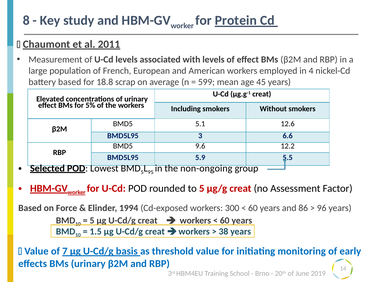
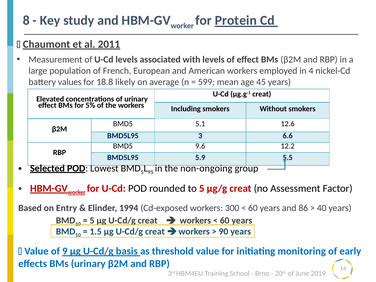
battery based: based -> values (70, 82)
scrap: scrap -> likely (125, 82)
Force: Force -> Entry (67, 208)
96: 96 -> 40 (322, 208)
38: 38 -> 90 (223, 231)
7: 7 -> 9 (65, 251)
